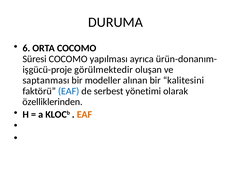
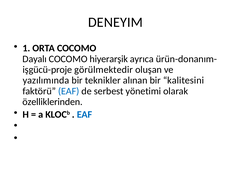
DURUMA: DURUMA -> DENEYIM (115, 22)
6: 6 -> 1 (26, 48)
Süresi: Süresi -> Dayalı (35, 59)
yapılması: yapılması -> hiyerarşik (109, 59)
saptanması: saptanması -> yazılımında (46, 80)
modeller: modeller -> teknikler (103, 80)
EAF colour: orange -> blue (85, 115)
